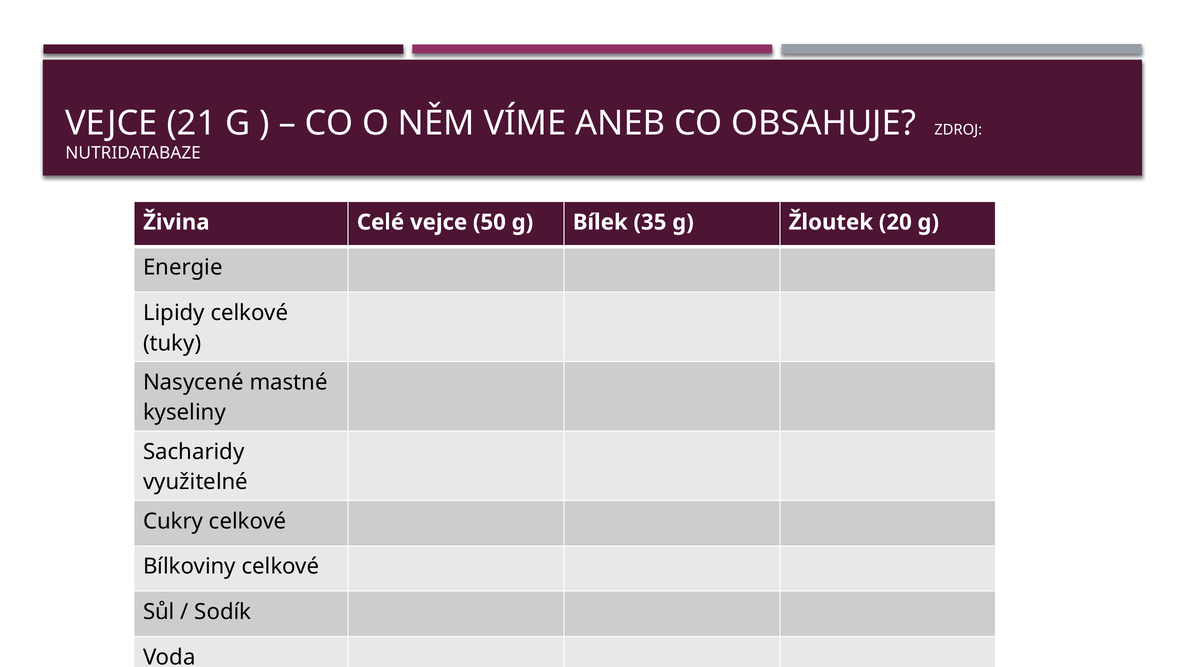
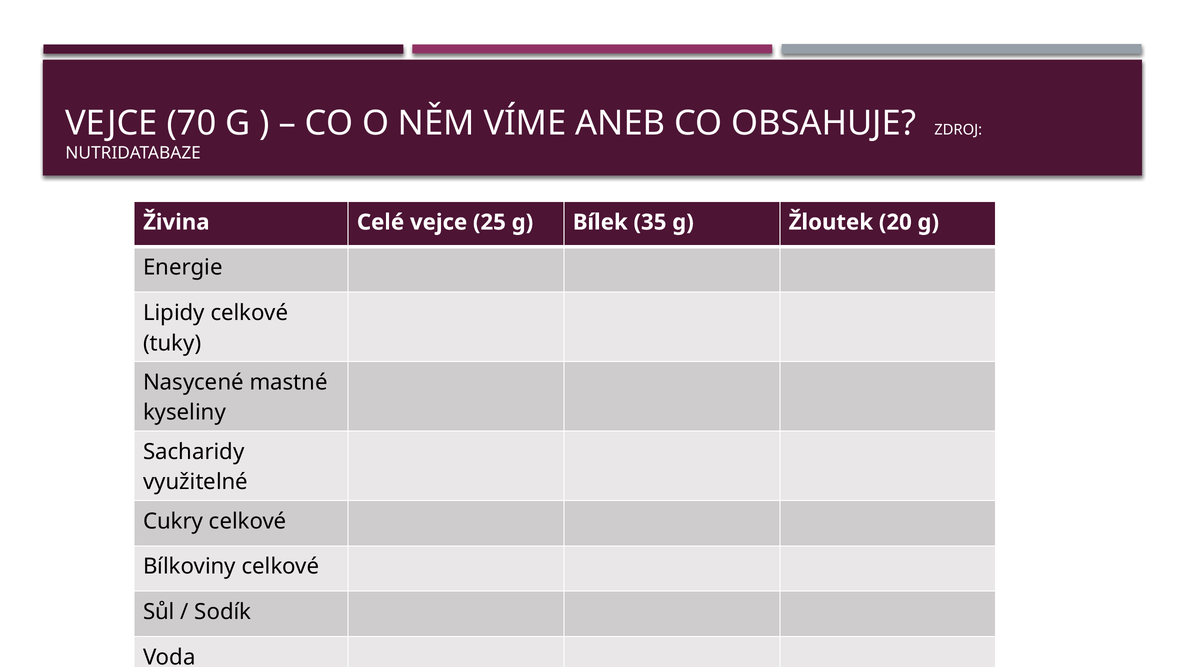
21: 21 -> 70 (192, 123)
50: 50 -> 25 (489, 222)
